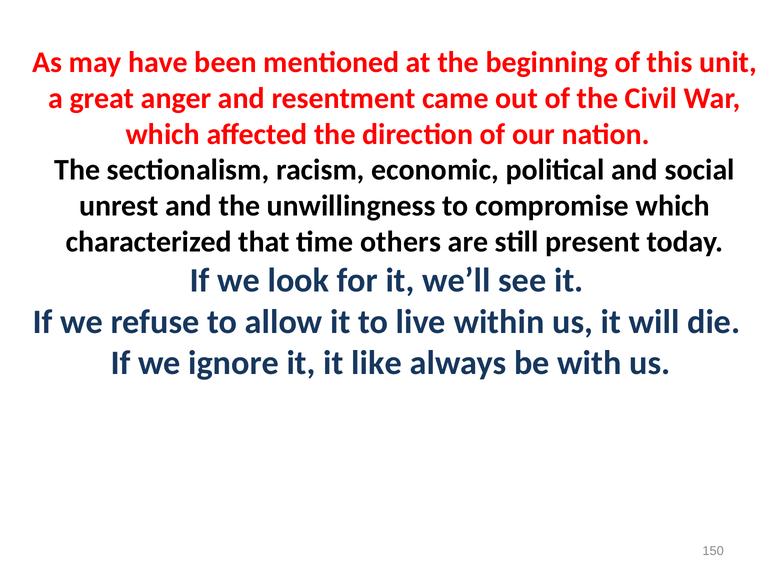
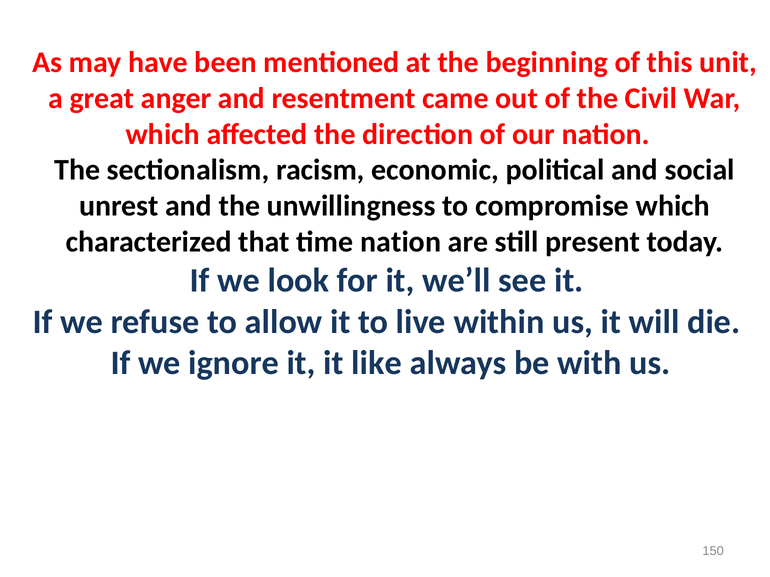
time others: others -> nation (401, 242)
